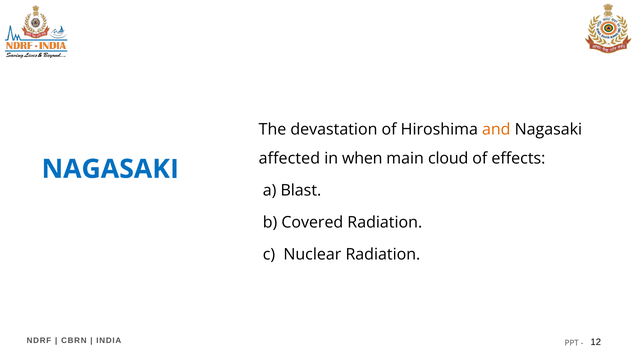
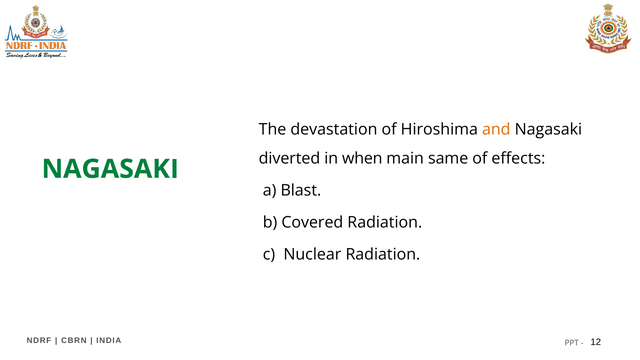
affected: affected -> diverted (289, 158)
cloud: cloud -> same (448, 158)
NAGASAKI colour: blue -> green (110, 169)
